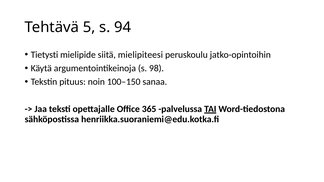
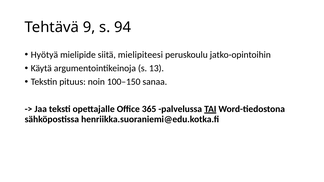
5: 5 -> 9 (89, 27)
Tietysti: Tietysti -> Hyötyä (44, 55)
98: 98 -> 13 (157, 68)
